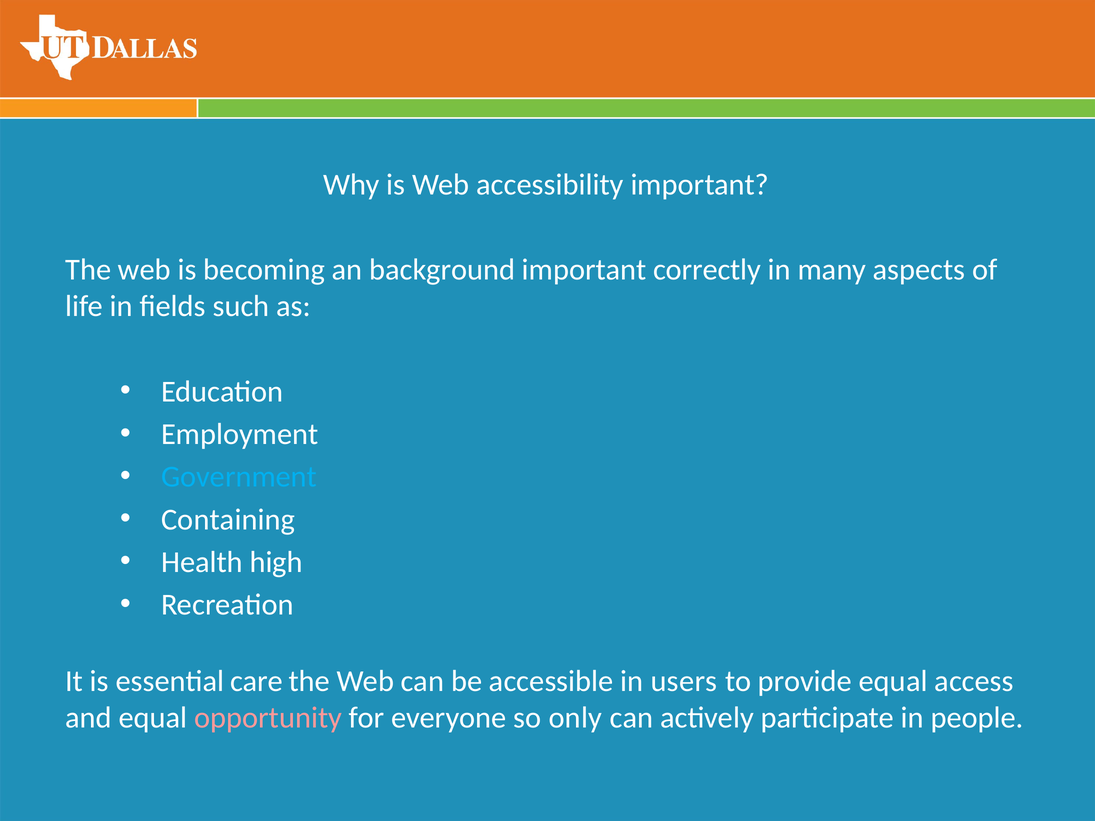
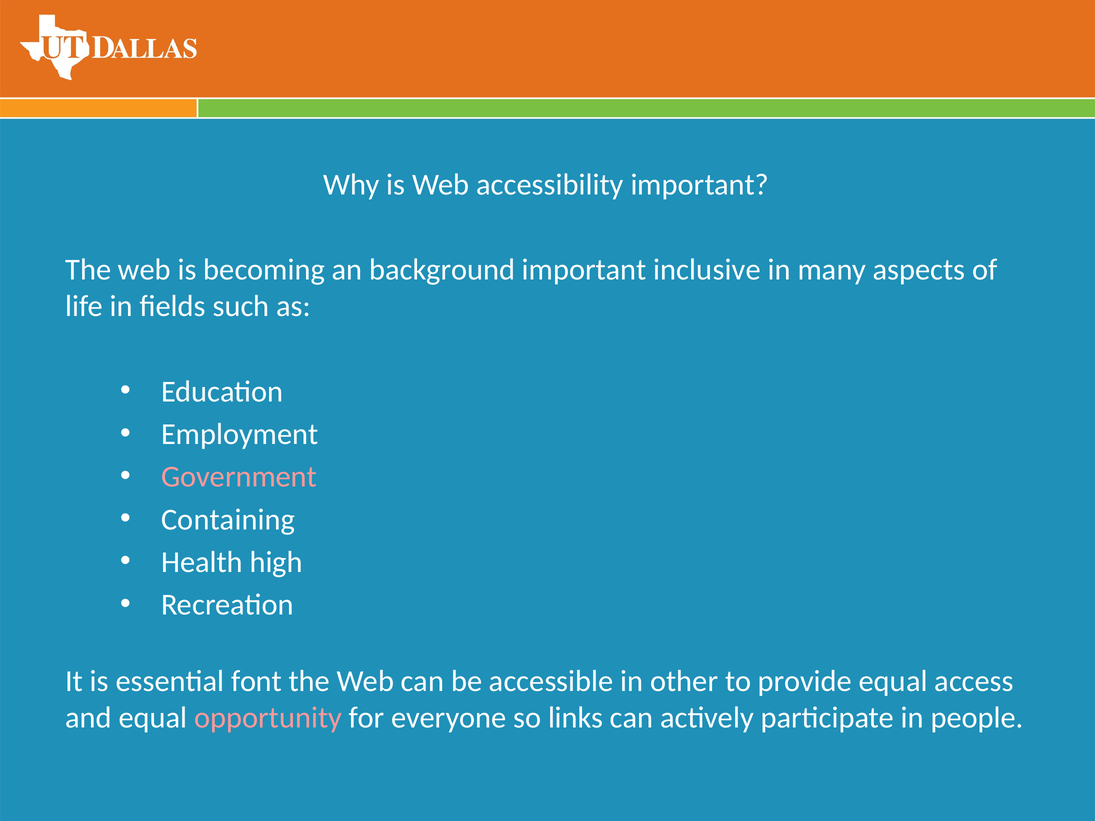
correctly: correctly -> inclusive (707, 270)
Government colour: light blue -> pink (239, 477)
care: care -> font (257, 682)
users: users -> other (684, 682)
only: only -> links (576, 718)
